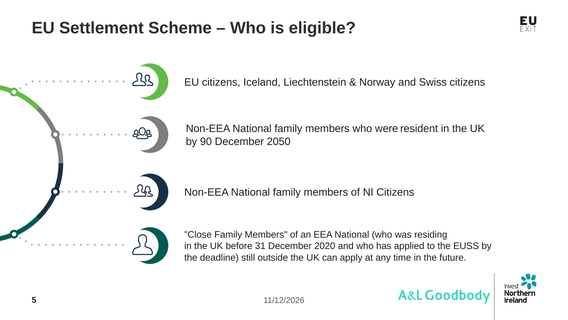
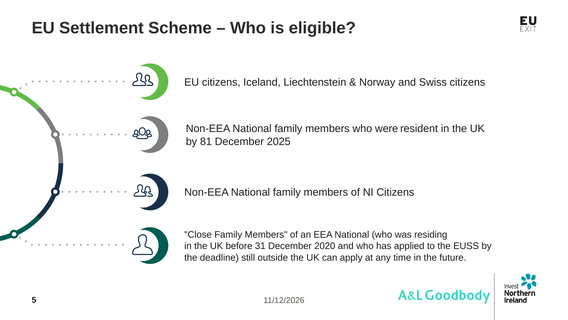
90: 90 -> 81 (206, 141)
2050: 2050 -> 2025 (279, 141)
